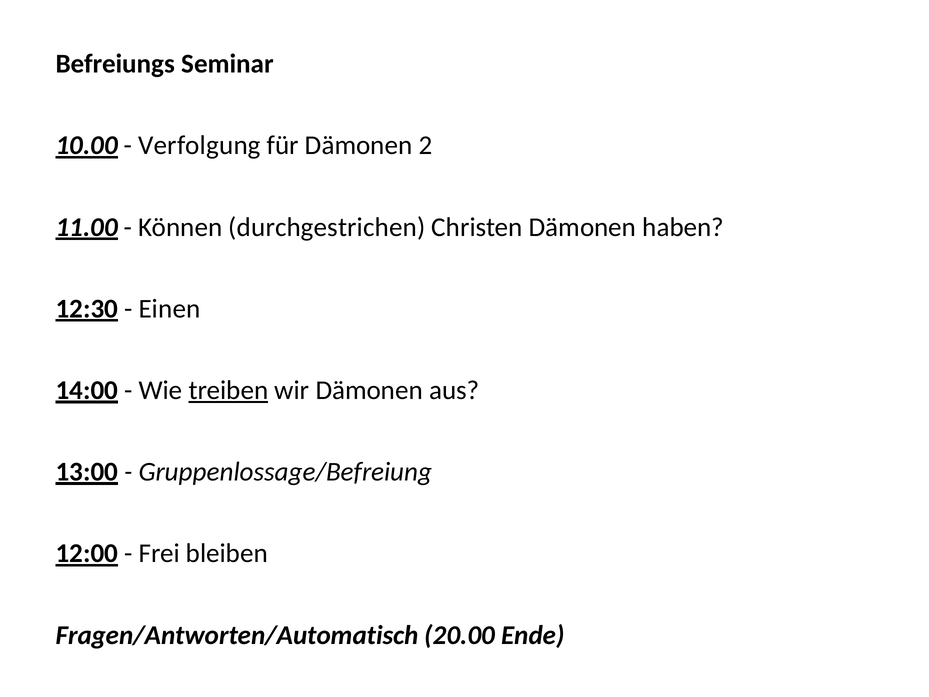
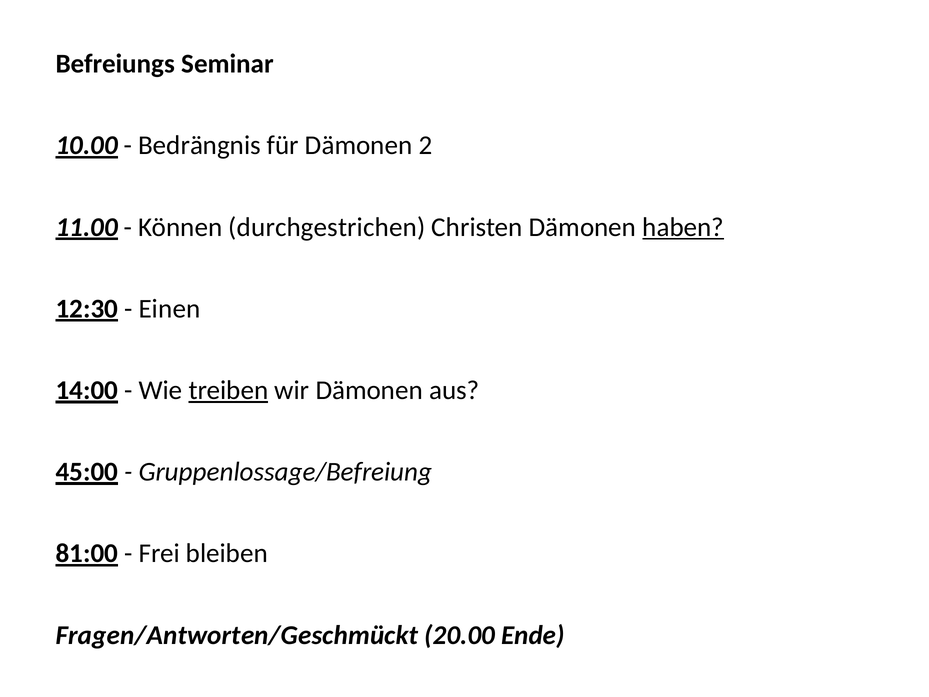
Verfolgung: Verfolgung -> Bedrängnis (200, 145)
haben underline: none -> present (683, 227)
13:00: 13:00 -> 45:00 (87, 472)
12:00: 12:00 -> 81:00 (87, 553)
Fragen/Antworten/Automatisch: Fragen/Antworten/Automatisch -> Fragen/Antworten/Geschmückt (237, 635)
